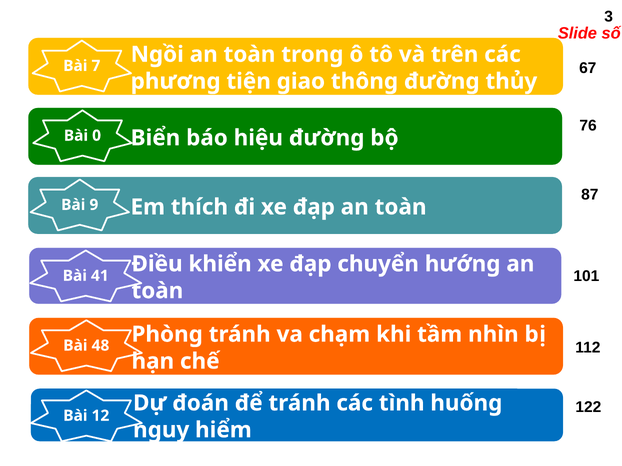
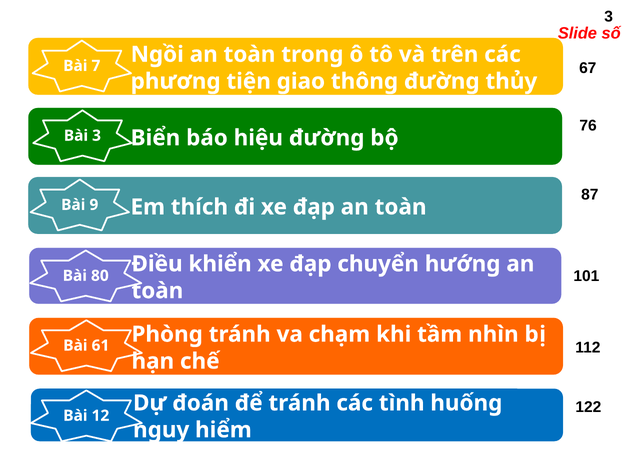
Bài 0: 0 -> 3 (97, 136)
41: 41 -> 80 (100, 276)
48: 48 -> 61 (100, 346)
